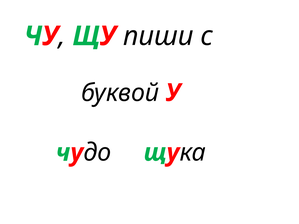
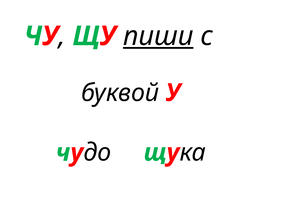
пиши underline: none -> present (158, 36)
